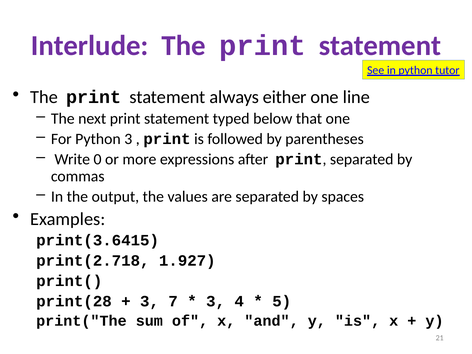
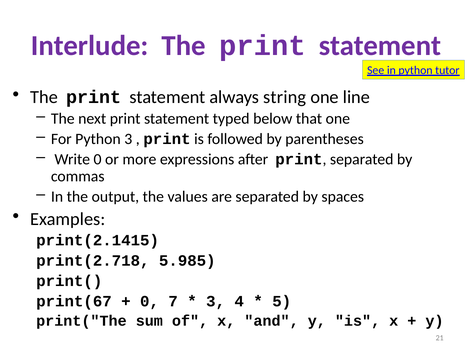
either: either -> string (285, 97)
print(3.6415: print(3.6415 -> print(2.1415 (98, 240)
1.927: 1.927 -> 5.985 (187, 261)
print(28: print(28 -> print(67 (74, 301)
3: 3 -> 0 (150, 301)
